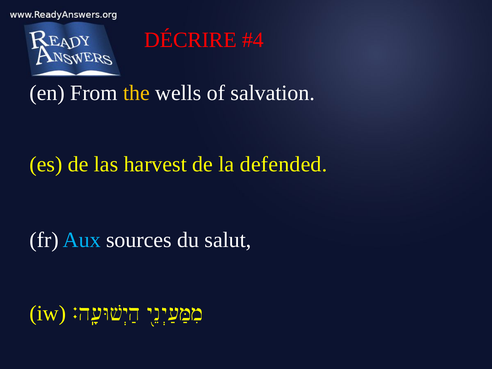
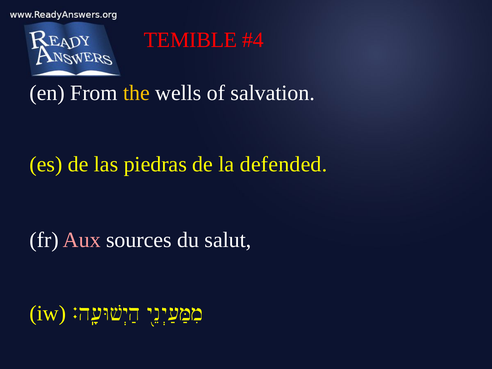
DÉCRIRE: DÉCRIRE -> TEMIBLE (190, 40)
harvest: harvest -> piedras (155, 164)
Aux colour: light blue -> pink (82, 240)
